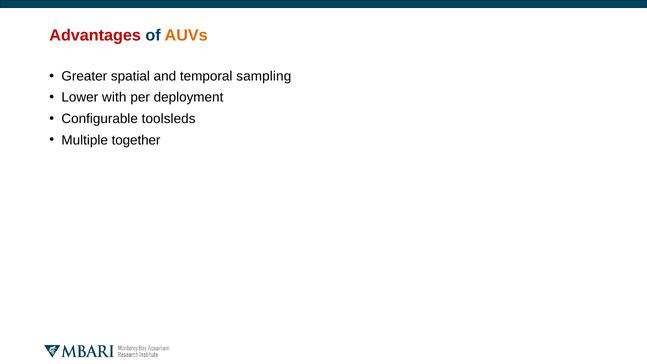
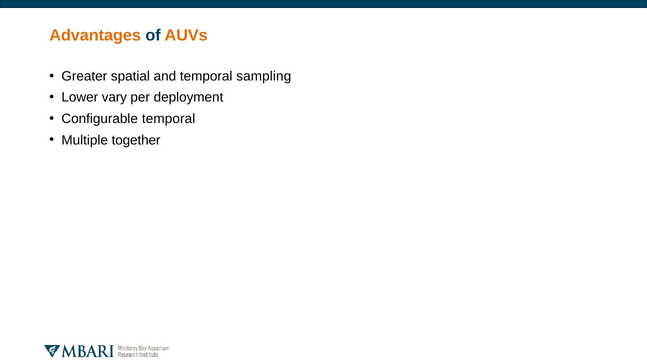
Advantages colour: red -> orange (95, 35)
with: with -> vary (114, 97)
Configurable toolsleds: toolsleds -> temporal (169, 119)
